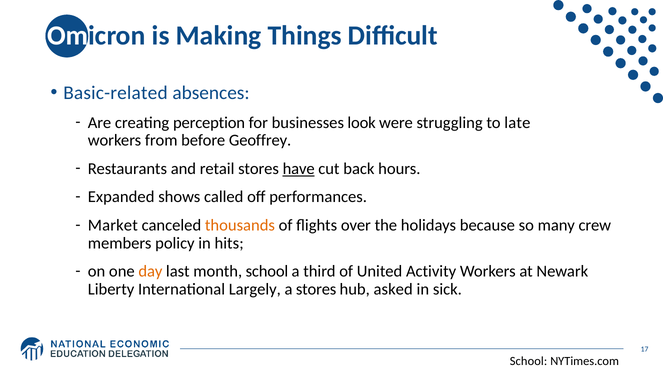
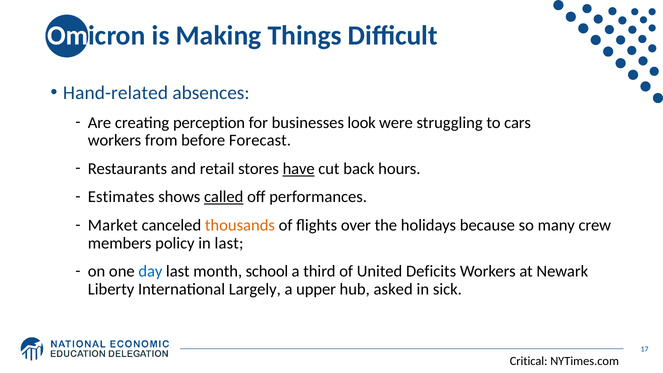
Basic-related: Basic-related -> Hand-related (116, 93)
late: late -> cars (518, 123)
Geoffrey: Geoffrey -> Forecast (260, 140)
Expanded: Expanded -> Estimates (121, 197)
called underline: none -> present (224, 197)
in hits: hits -> last (229, 243)
day colour: orange -> blue (150, 271)
Activity: Activity -> Deficits (431, 271)
a stores: stores -> upper (316, 289)
School: School -> Critical (529, 361)
